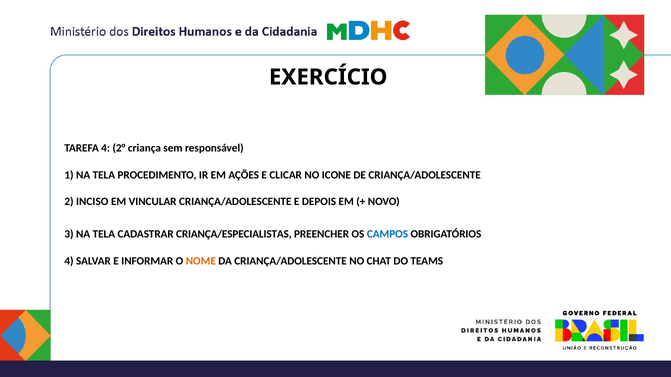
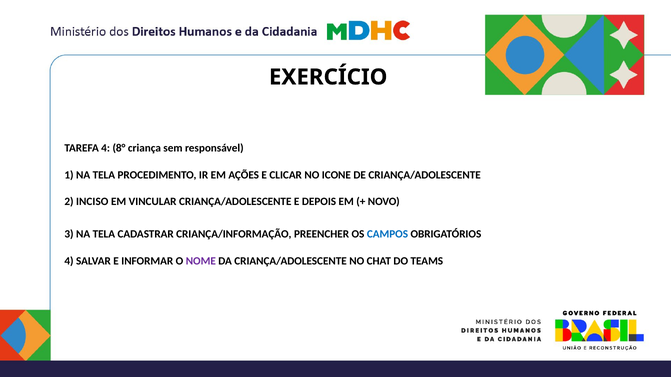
2°: 2° -> 8° (119, 148)
CRIANÇA/ESPECIALISTAS: CRIANÇA/ESPECIALISTAS -> CRIANÇA/INFORMAÇÃO (234, 234)
NOME colour: orange -> purple (201, 261)
